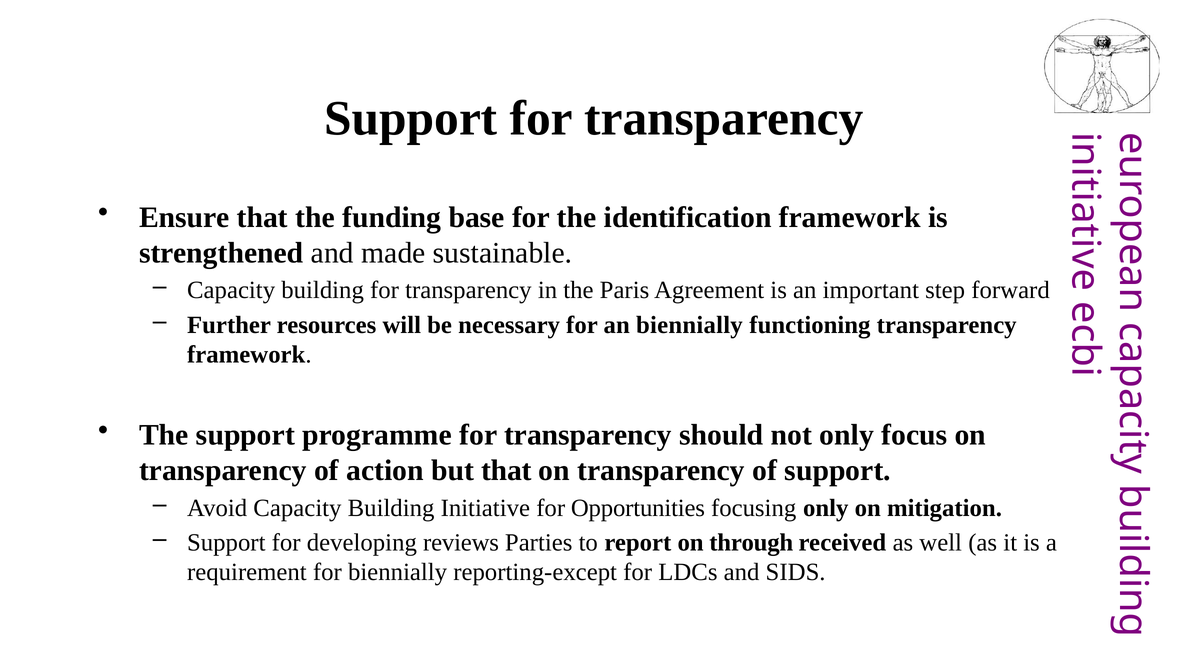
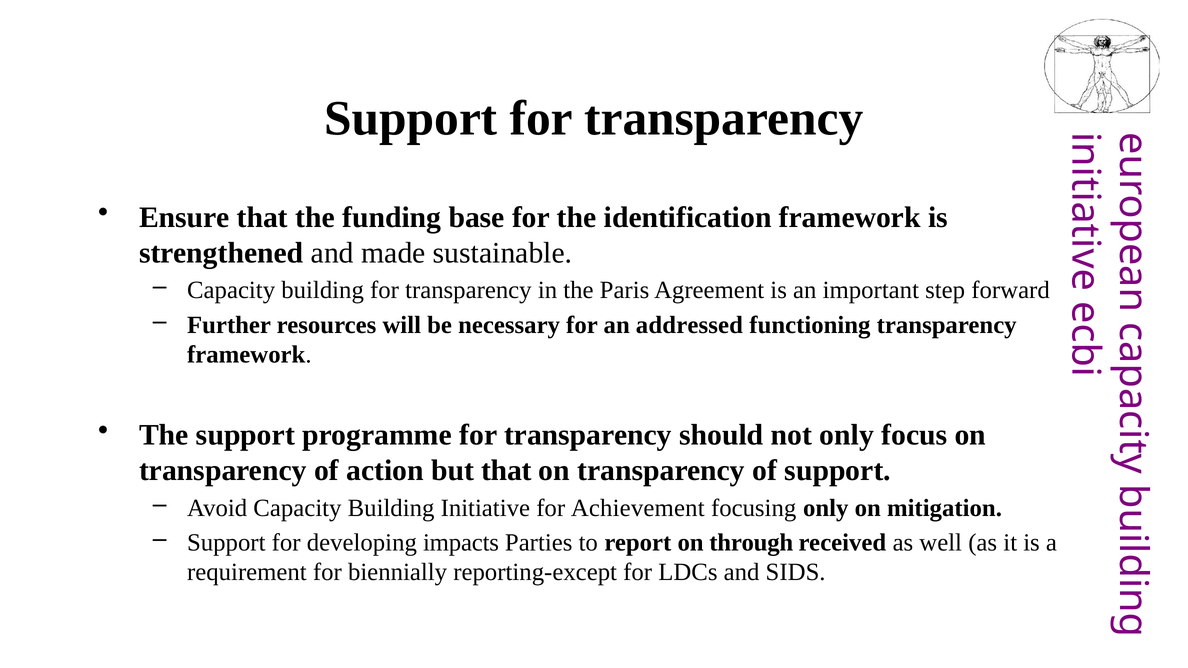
an biennially: biennially -> addressed (689, 325)
Opportunities: Opportunities -> Achievement (638, 508)
reviews: reviews -> impacts (461, 543)
